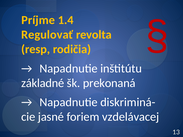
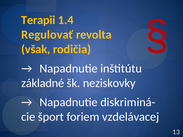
Príjme: Príjme -> Terapii (38, 20)
resp: resp -> však (36, 49)
prekonaná: prekonaná -> neziskovky (109, 83)
jasné: jasné -> šport (51, 117)
